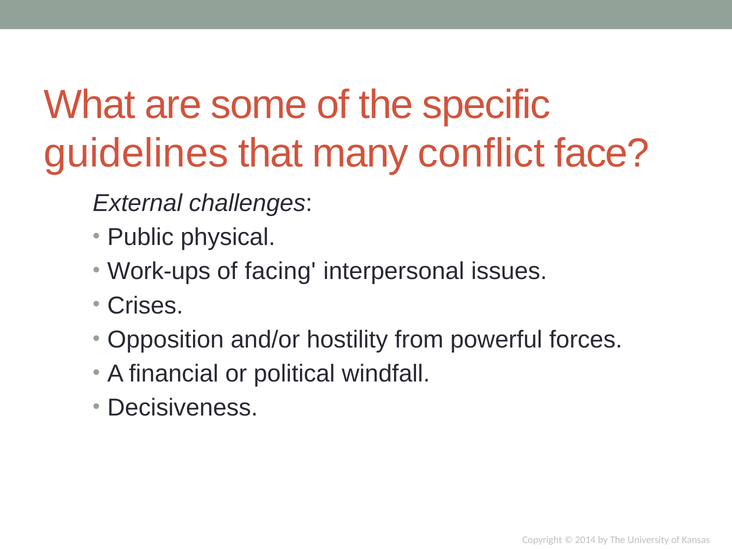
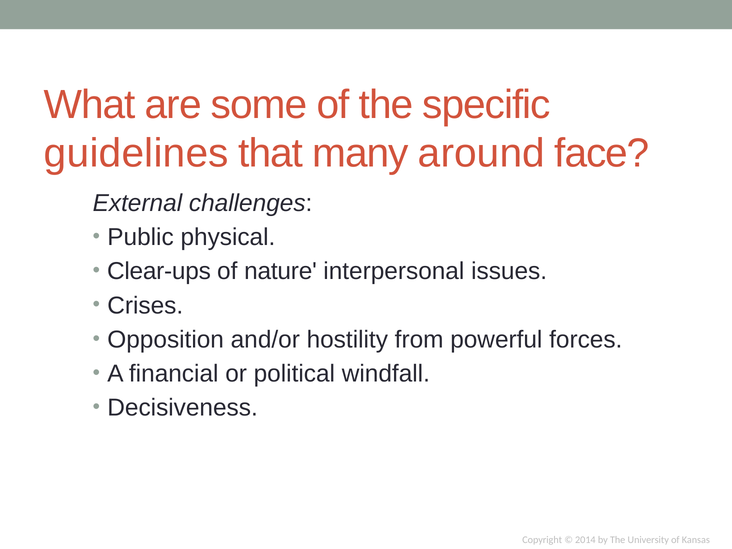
conflict: conflict -> around (481, 153)
Work-ups: Work-ups -> Clear-ups (159, 271)
facing: facing -> nature (280, 271)
